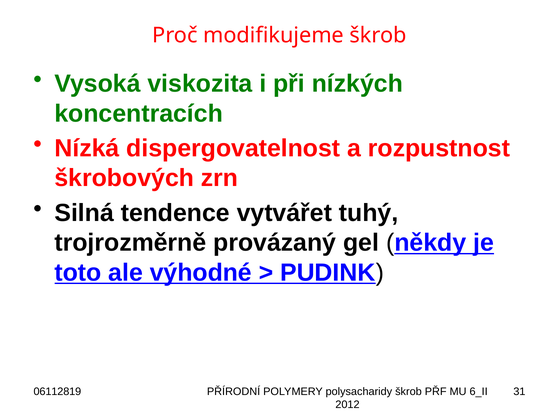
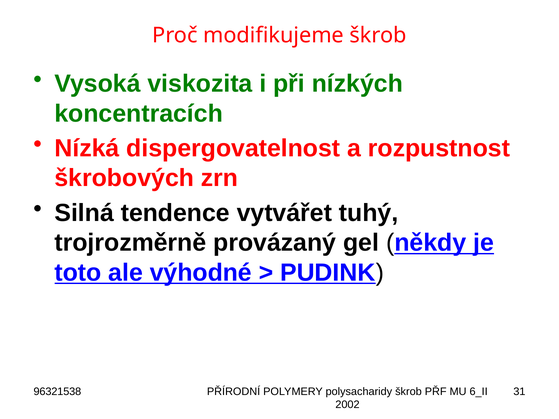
06112819: 06112819 -> 96321538 (57, 392)
2012: 2012 -> 2002 (347, 405)
